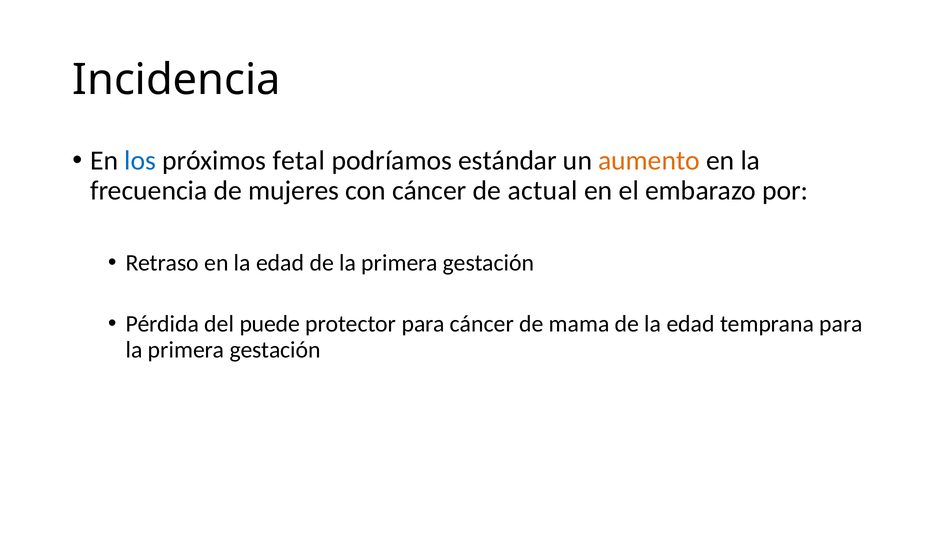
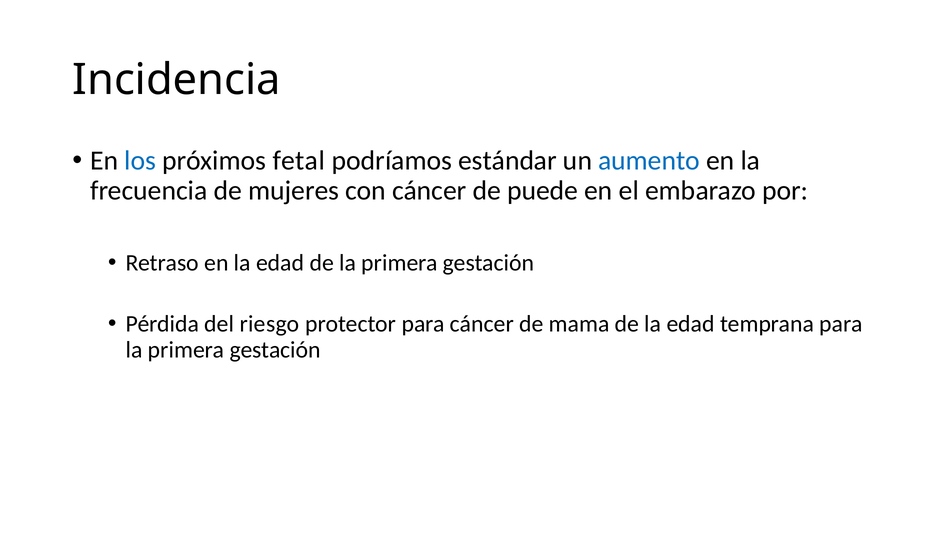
aumento colour: orange -> blue (649, 161)
actual: actual -> puede (543, 191)
puede: puede -> riesgo (270, 324)
